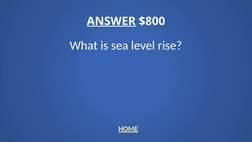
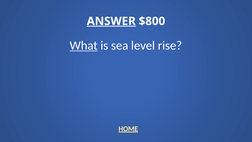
What underline: none -> present (84, 45)
